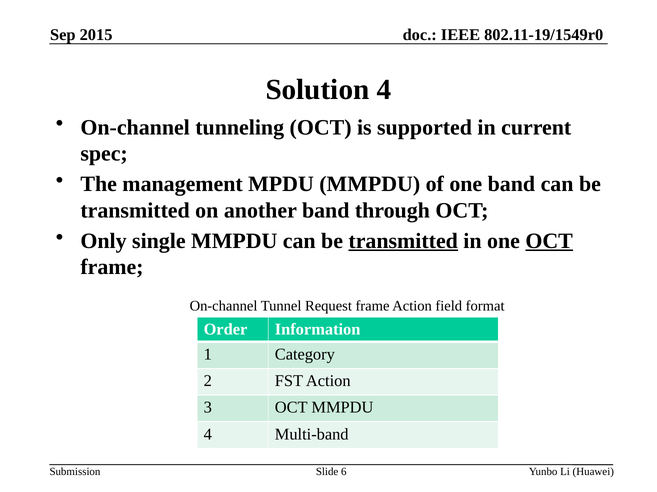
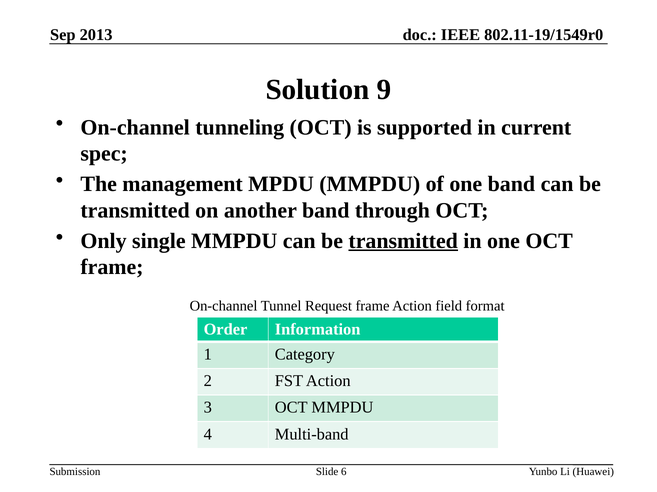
2015: 2015 -> 2013 (96, 35)
Solution 4: 4 -> 9 (384, 90)
OCT underline: present -> none (549, 241)
